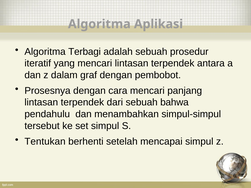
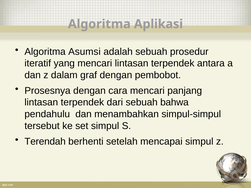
Terbagi: Terbagi -> Asumsi (84, 52)
Tentukan: Tentukan -> Terendah (45, 142)
